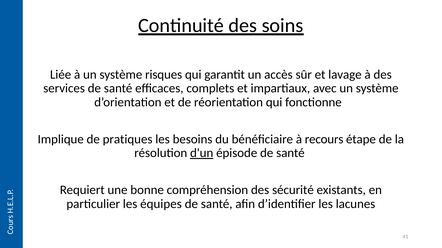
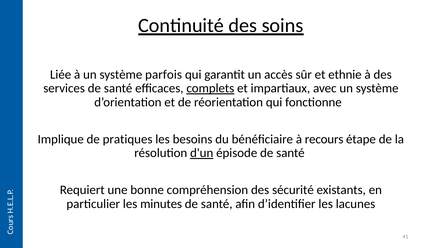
risques: risques -> parfois (164, 75)
lavage: lavage -> ethnie (345, 75)
complets underline: none -> present (210, 89)
équipes: équipes -> minutes (161, 204)
